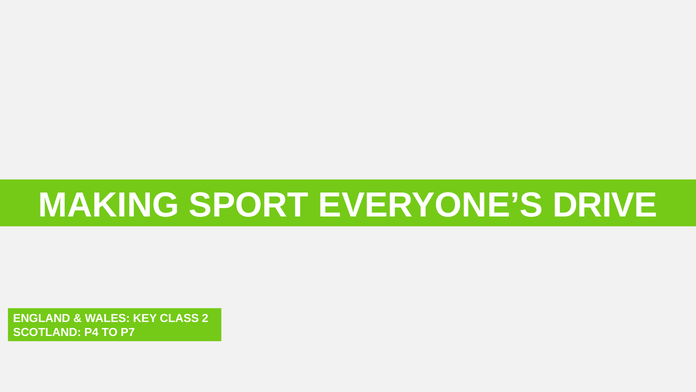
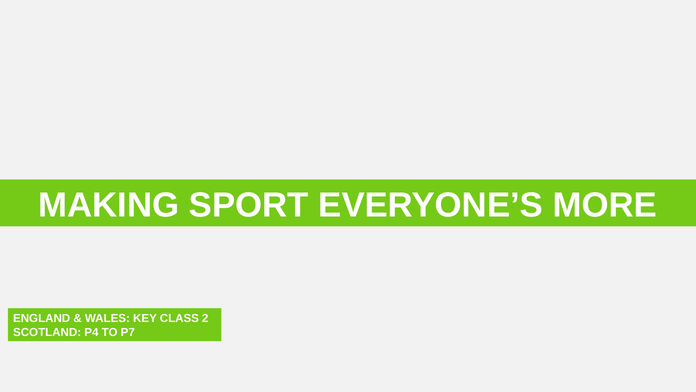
DRIVE: DRIVE -> MORE (605, 205)
